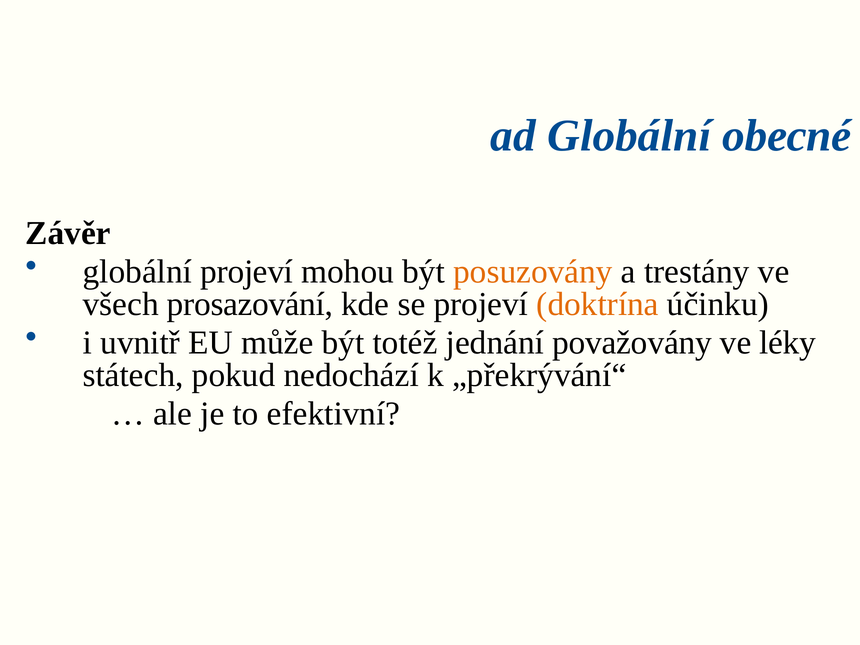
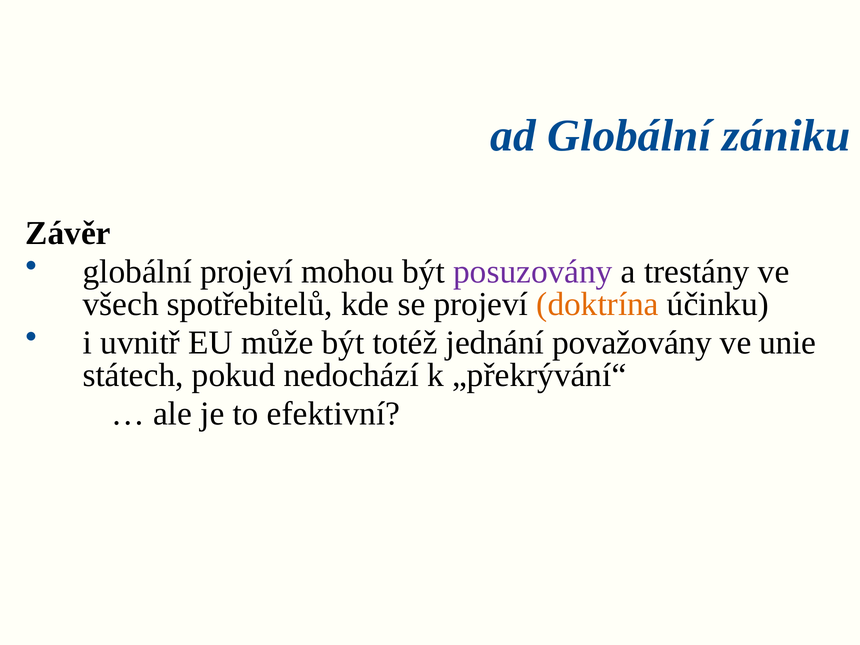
obecné: obecné -> zániku (786, 136)
posuzovány colour: orange -> purple (533, 272)
prosazování: prosazování -> spotřebitelů (250, 304)
léky: léky -> unie (788, 343)
